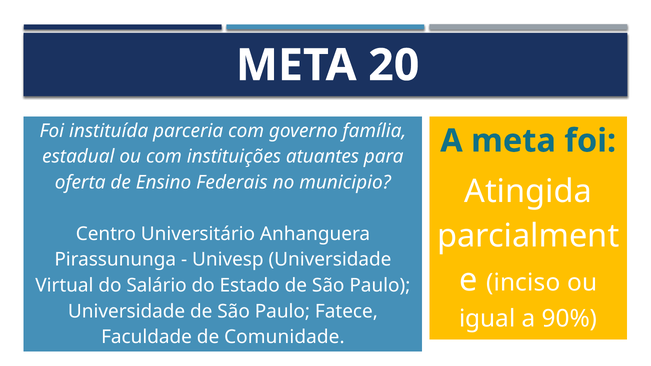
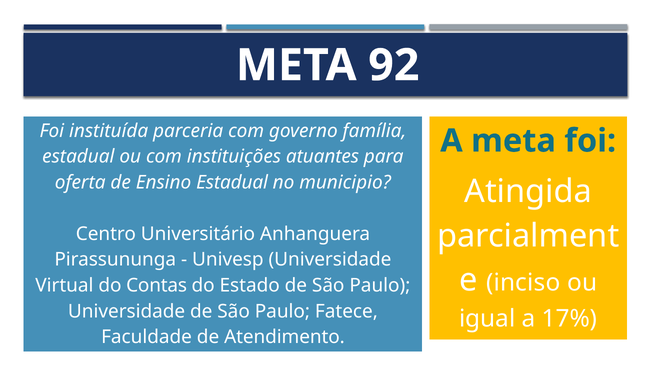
20: 20 -> 92 (394, 65)
Ensino Federais: Federais -> Estadual (232, 182)
Salário: Salário -> Contas (157, 286)
90%: 90% -> 17% (570, 319)
Comunidade: Comunidade -> Atendimento (284, 337)
